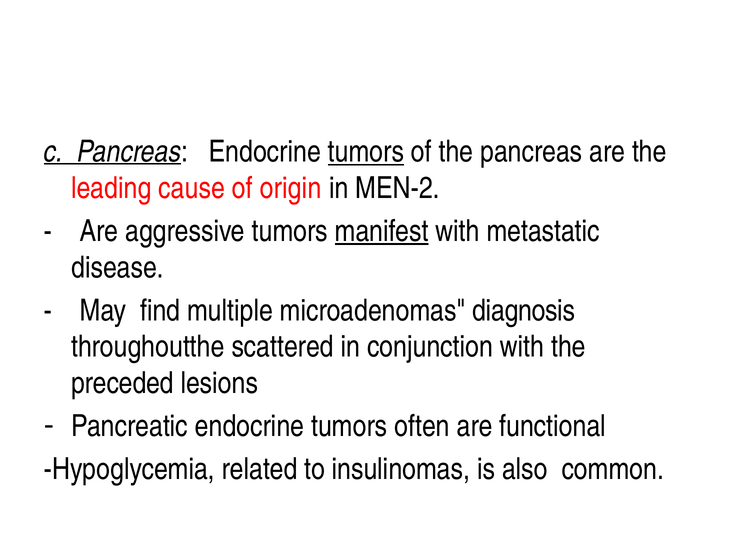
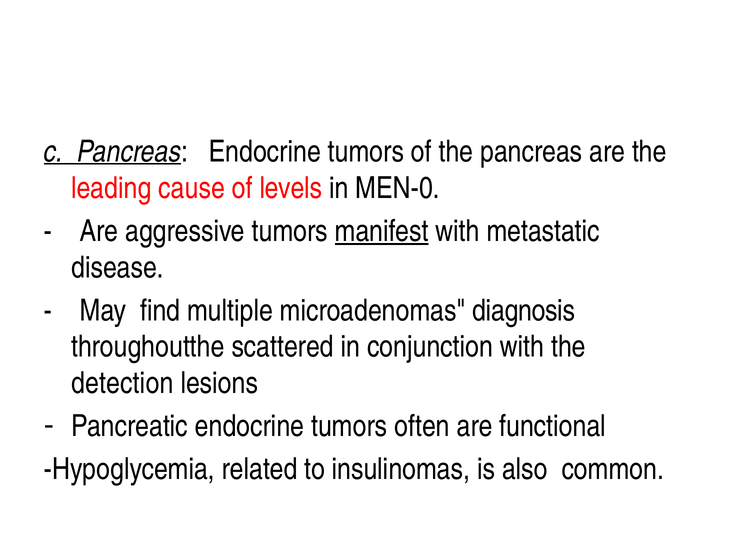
tumors underline: present -> none (366, 152)
origin: origin -> levels (291, 188)
MEN-2: MEN-2 -> MEN-0 (398, 188)
preceded: preceded -> detection (122, 384)
